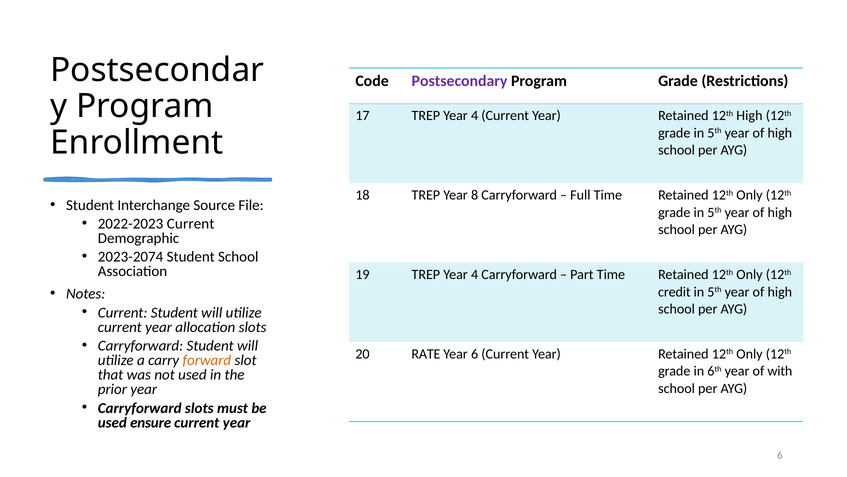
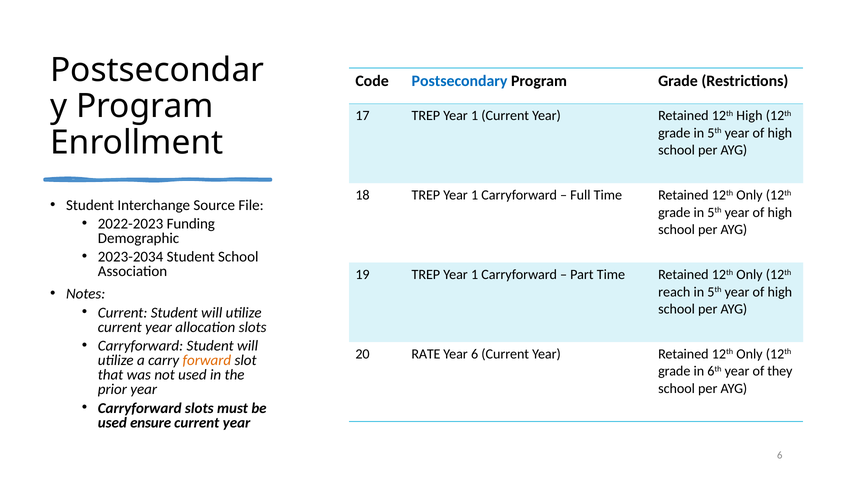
Postsecondary colour: purple -> blue (460, 81)
17 TREP Year 4: 4 -> 1 (475, 116)
18 TREP Year 8: 8 -> 1 (475, 195)
2022-2023 Current: Current -> Funding (191, 223)
2023-2074: 2023-2074 -> 2023-2034 (131, 257)
19 TREP Year 4: 4 -> 1 (475, 274)
credit: credit -> reach (674, 292)
with: with -> they (780, 371)
